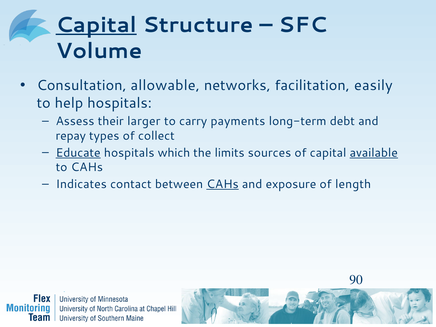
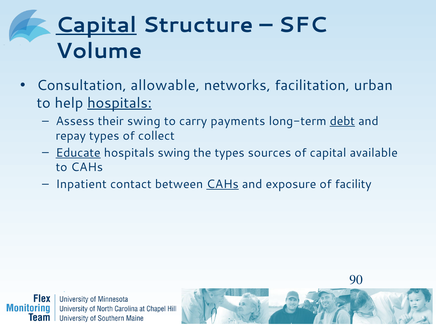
easily: easily -> urban (373, 85)
hospitals underline: none -> present (120, 103)
their larger: larger -> swing (144, 121)
debt underline: none -> present (342, 121)
hospitals which: which -> swing (174, 153)
the limits: limits -> types (230, 153)
available underline: present -> none (374, 153)
Indicates: Indicates -> Inpatient (81, 184)
length: length -> facility (353, 184)
